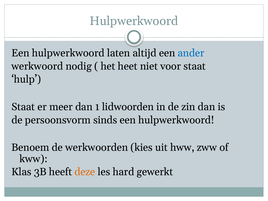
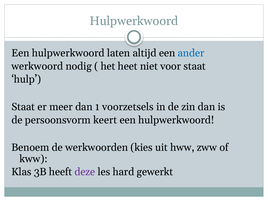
lidwoorden: lidwoorden -> voorzetsels (128, 107)
sinds: sinds -> keert (105, 120)
deze colour: orange -> purple (85, 172)
